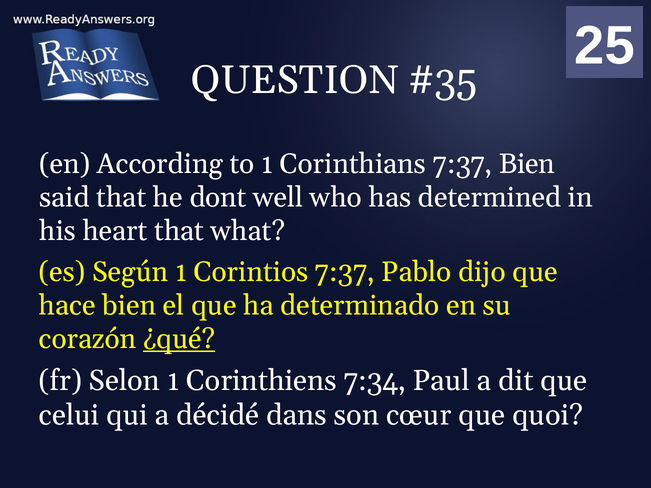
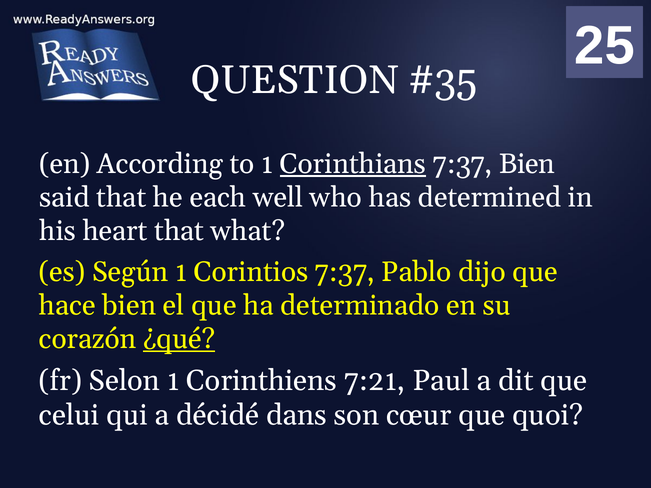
Corinthians underline: none -> present (353, 164)
dont: dont -> each (218, 198)
7:34: 7:34 -> 7:21 (375, 381)
